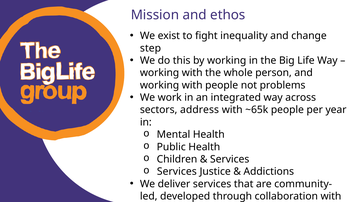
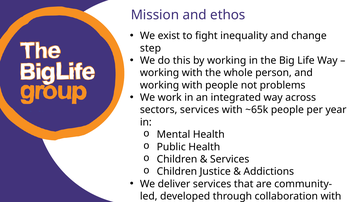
sectors address: address -> services (200, 110)
Services: Services -> Children (177, 171)
